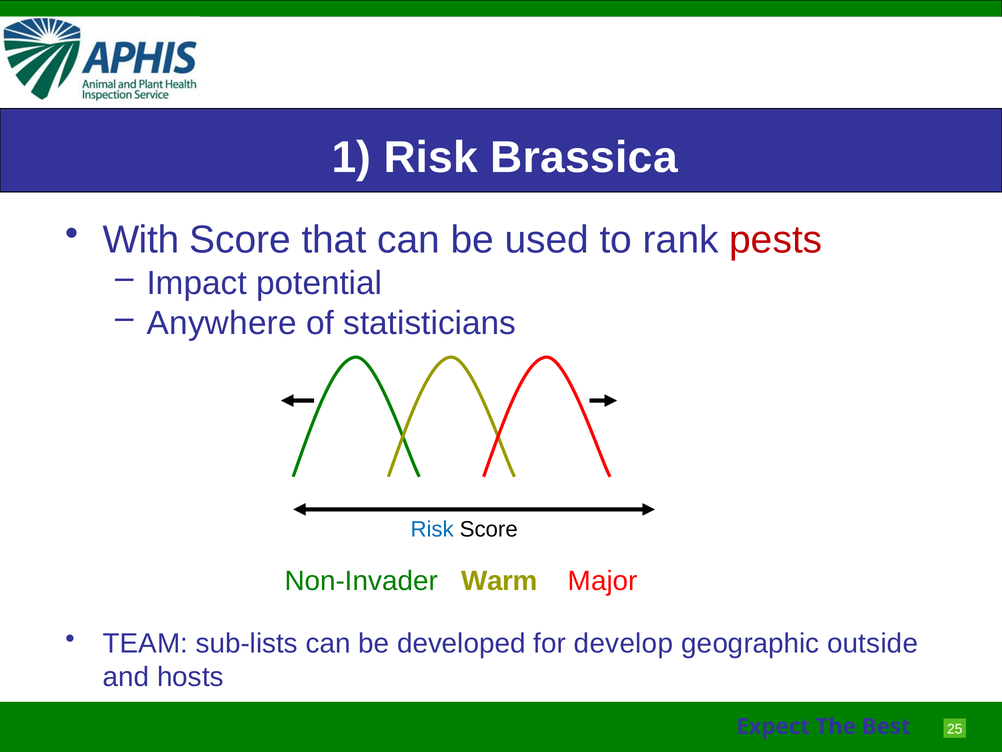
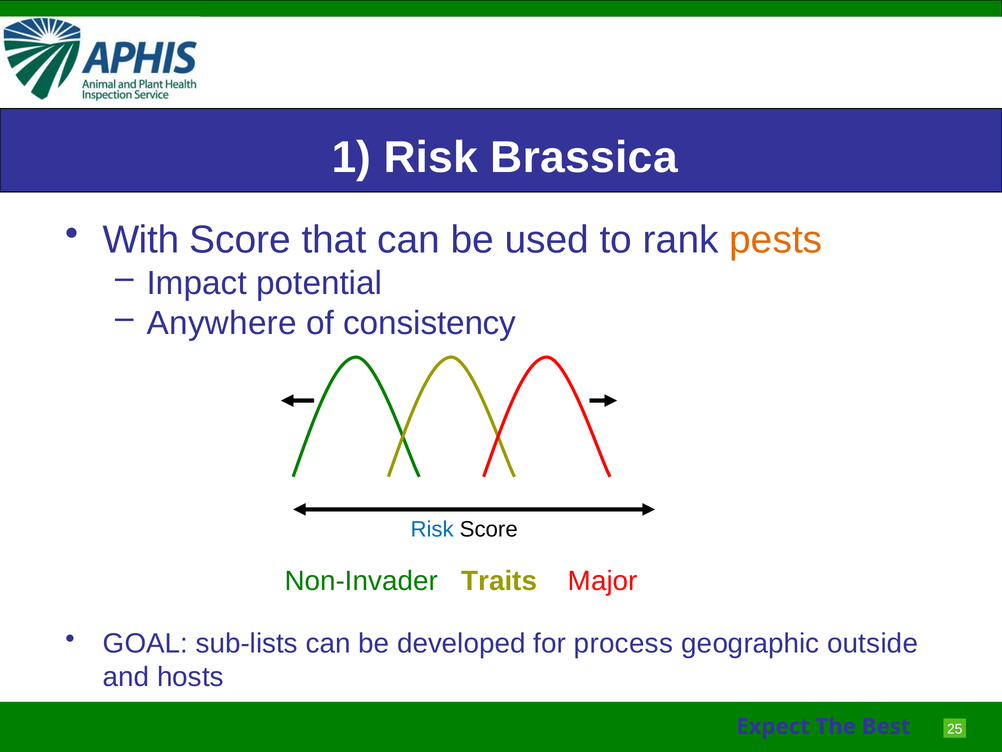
pests colour: red -> orange (776, 240)
statisticians: statisticians -> consistency (430, 323)
Warm: Warm -> Traits (499, 581)
TEAM: TEAM -> GOAL (145, 643)
develop: develop -> process (623, 643)
